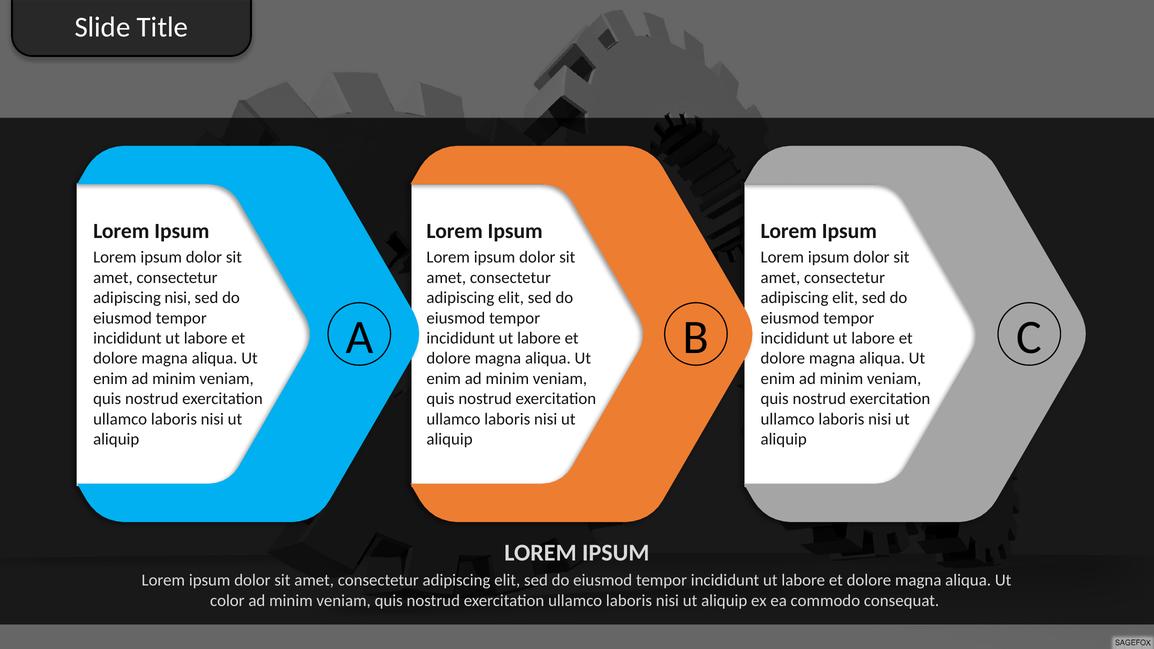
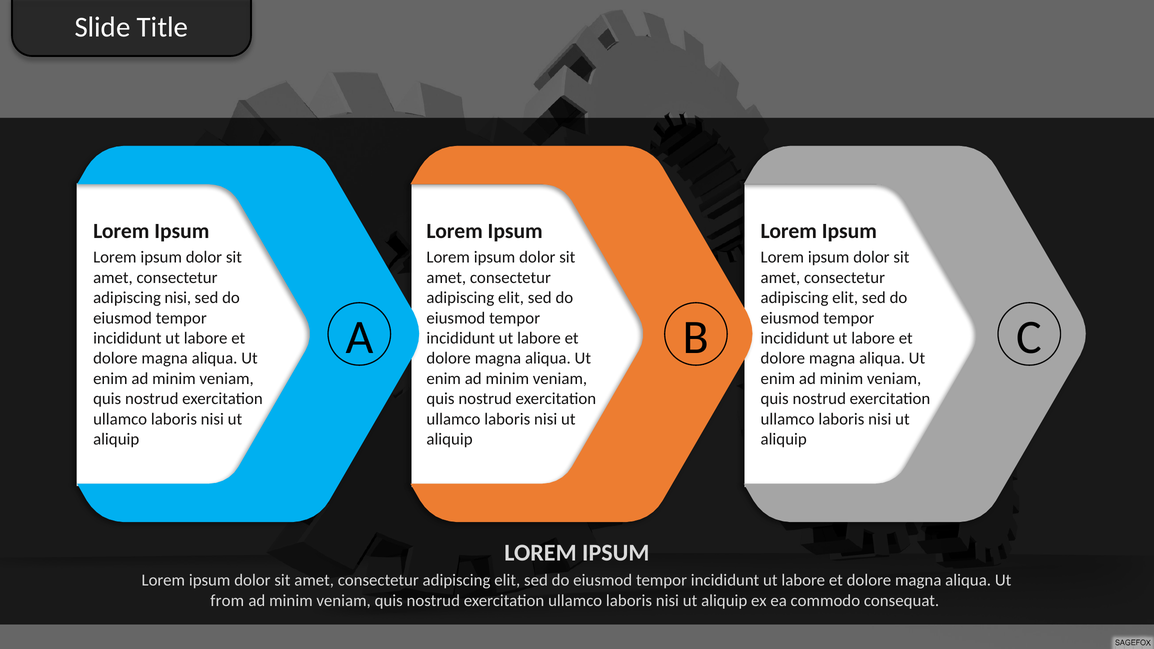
color: color -> from (227, 601)
